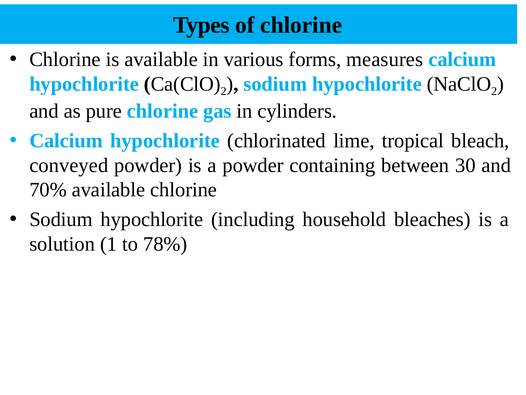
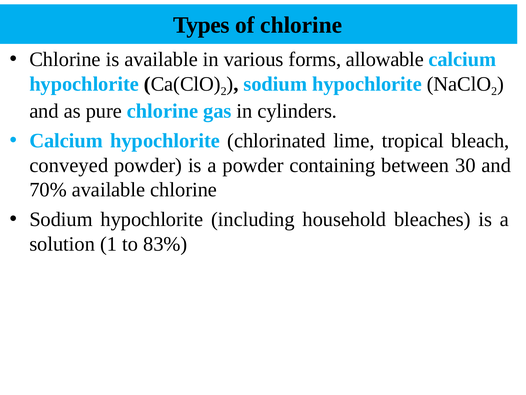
measures: measures -> allowable (385, 59)
78%: 78% -> 83% (165, 244)
